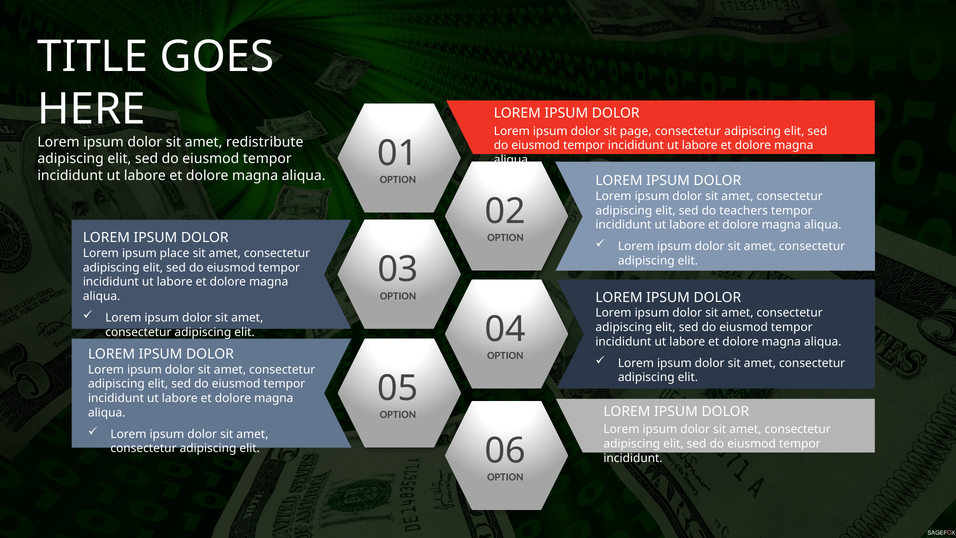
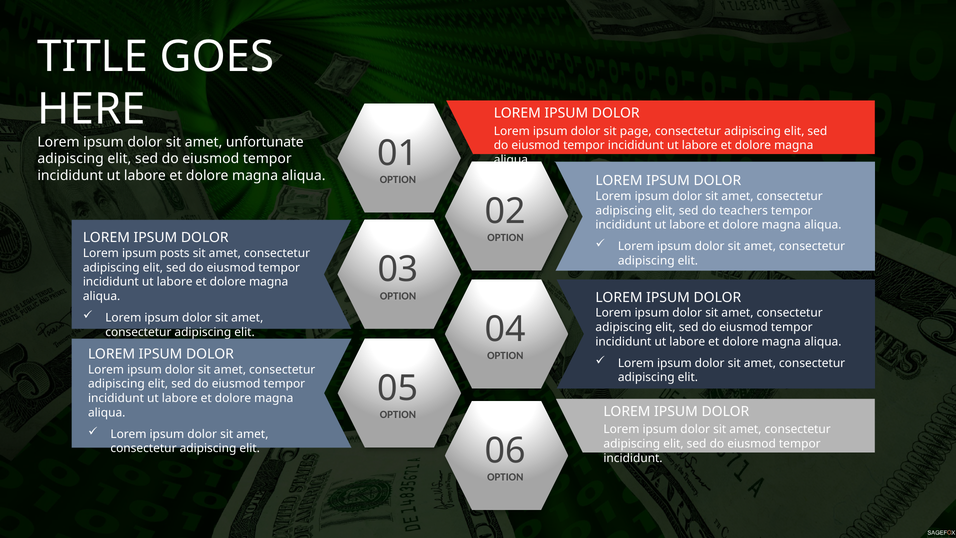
redistribute: redistribute -> unfortunate (265, 142)
place: place -> posts (175, 253)
